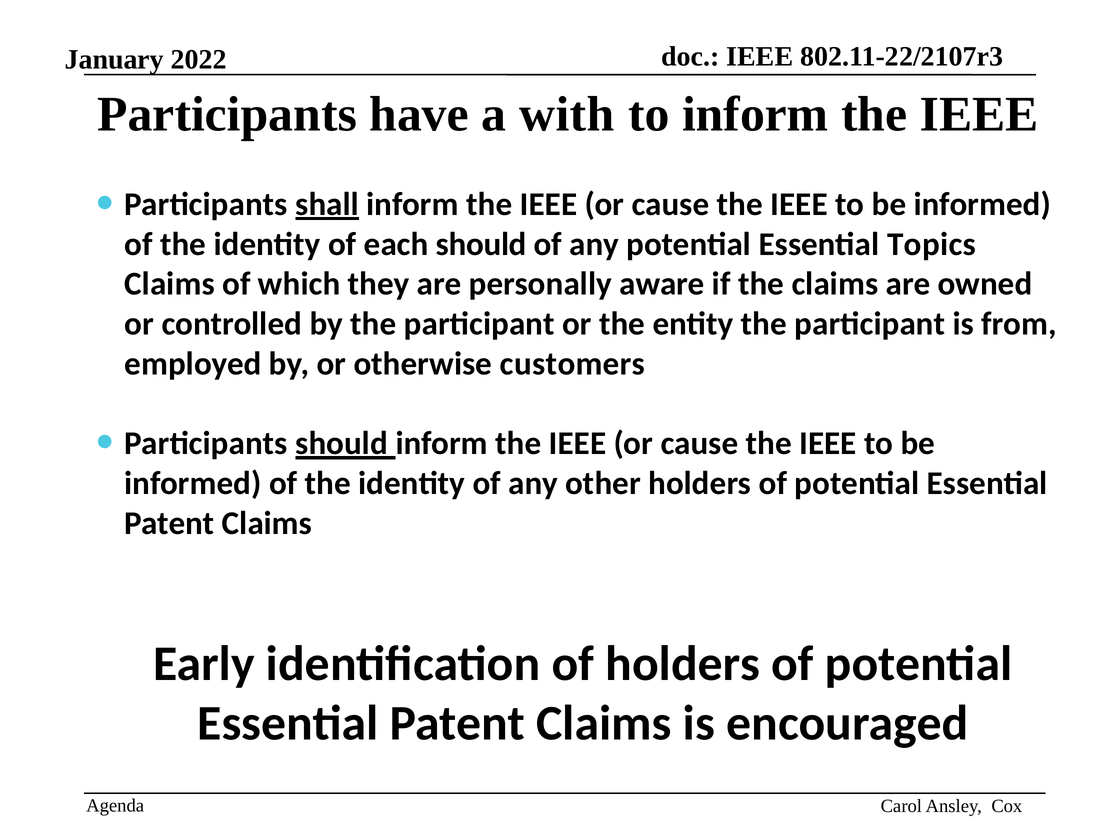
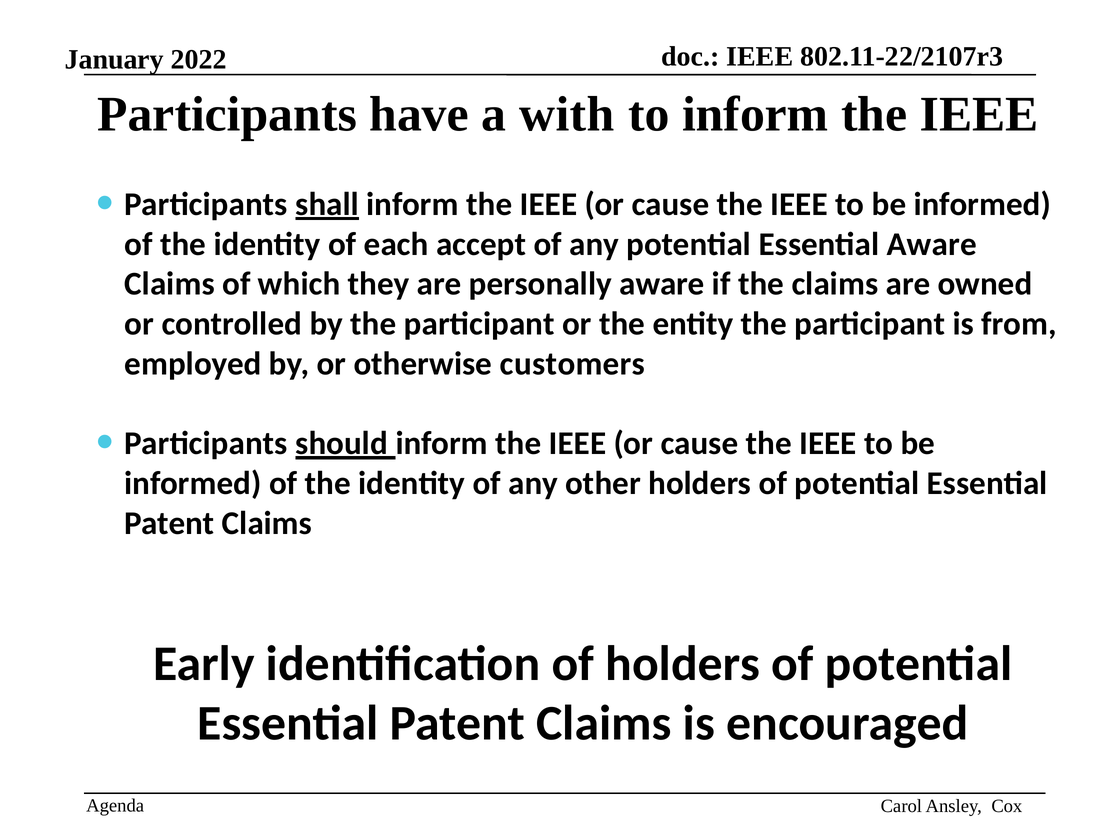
each should: should -> accept (481, 244)
Essential Topics: Topics -> Aware (932, 244)
